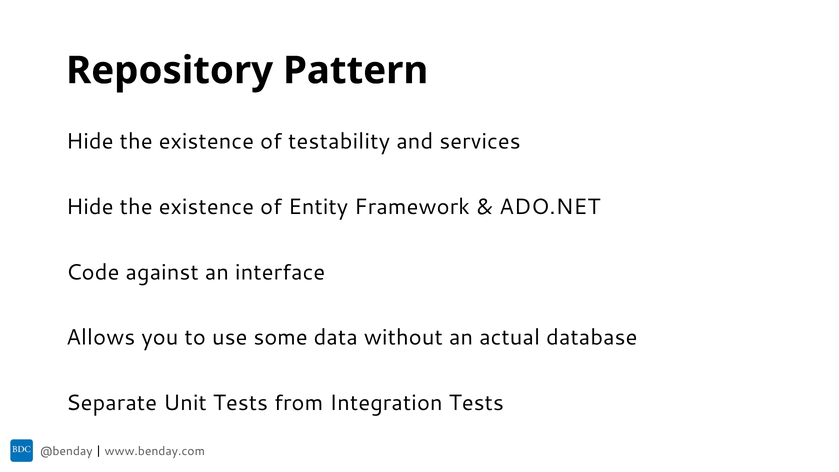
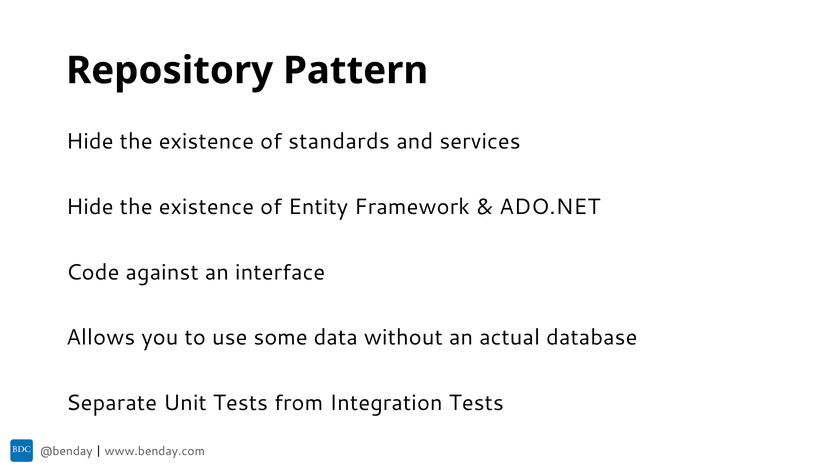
testability: testability -> standards (339, 142)
